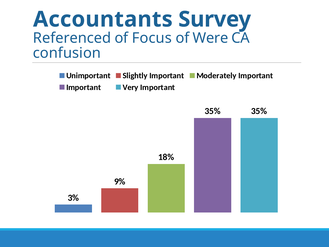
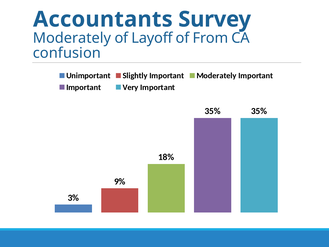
Referenced: Referenced -> Moderately (72, 38)
Focus: Focus -> Layoff (152, 38)
Were: Were -> From (210, 38)
